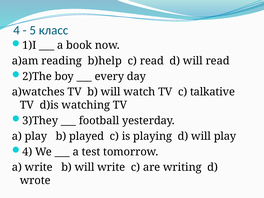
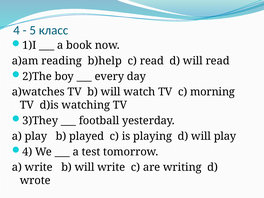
talkative: talkative -> morning (212, 92)
